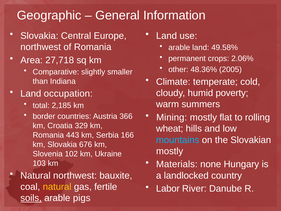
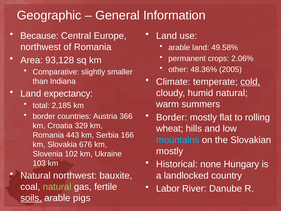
Slovakia: Slovakia -> Because (39, 36)
27,718: 27,718 -> 93,128 (60, 60)
cold underline: none -> present (250, 82)
humid poverty: poverty -> natural (232, 93)
occupation: occupation -> expectancy (68, 94)
Mining: Mining -> Border (172, 117)
Materials: Materials -> Historical (177, 164)
natural colour: yellow -> light green (57, 187)
